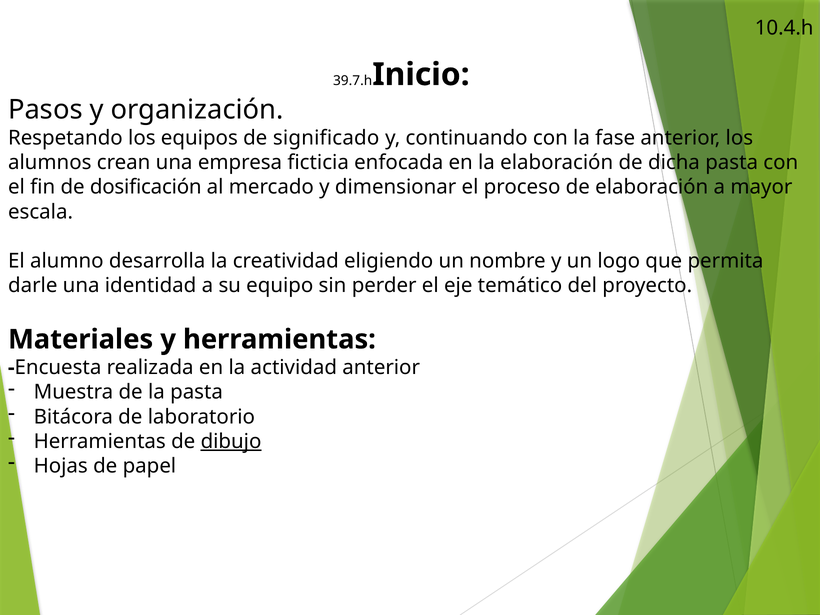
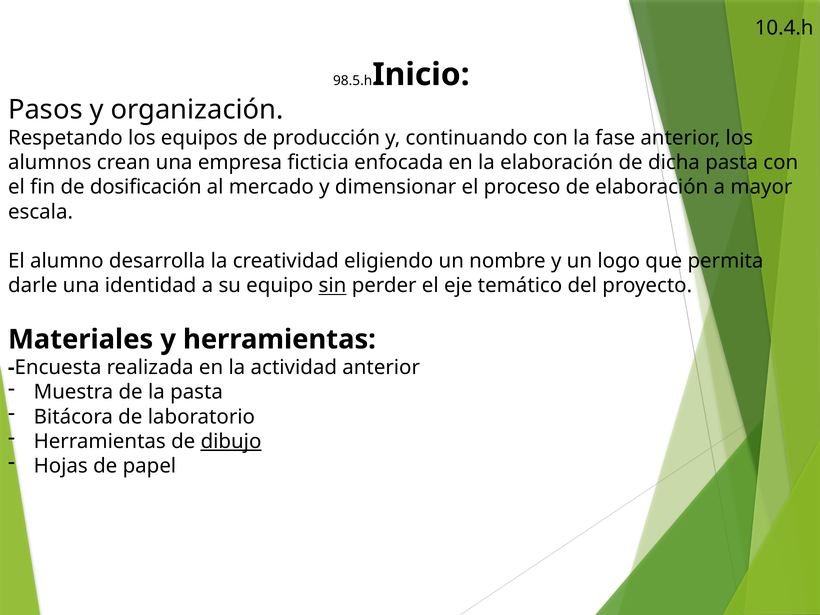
39.7.h: 39.7.h -> 98.5.h (353, 81)
significado: significado -> producción (326, 138)
sin underline: none -> present (333, 286)
